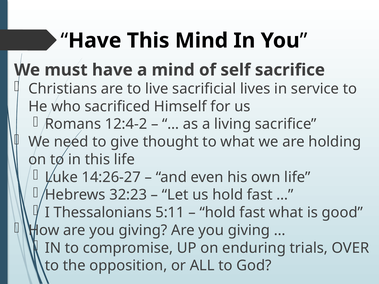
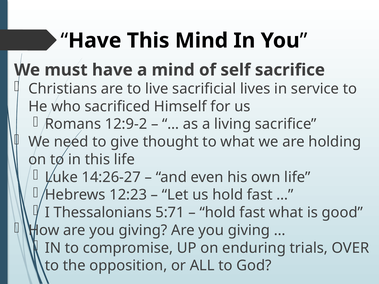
12:4-2: 12:4-2 -> 12:9-2 (126, 124)
32:23: 32:23 -> 12:23 (128, 195)
5:11: 5:11 -> 5:71 (170, 213)
